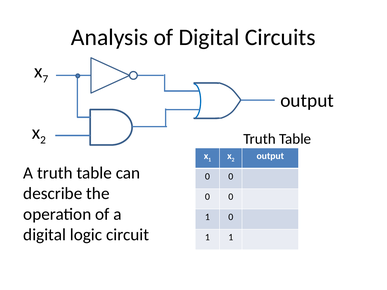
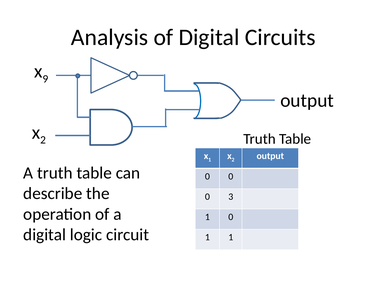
7: 7 -> 9 (45, 79)
0: 0 -> 3 (231, 197)
